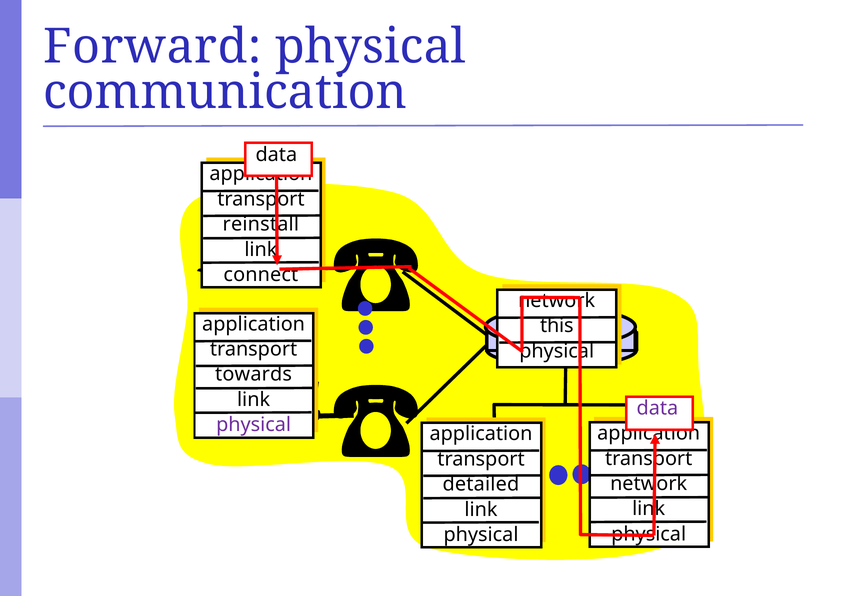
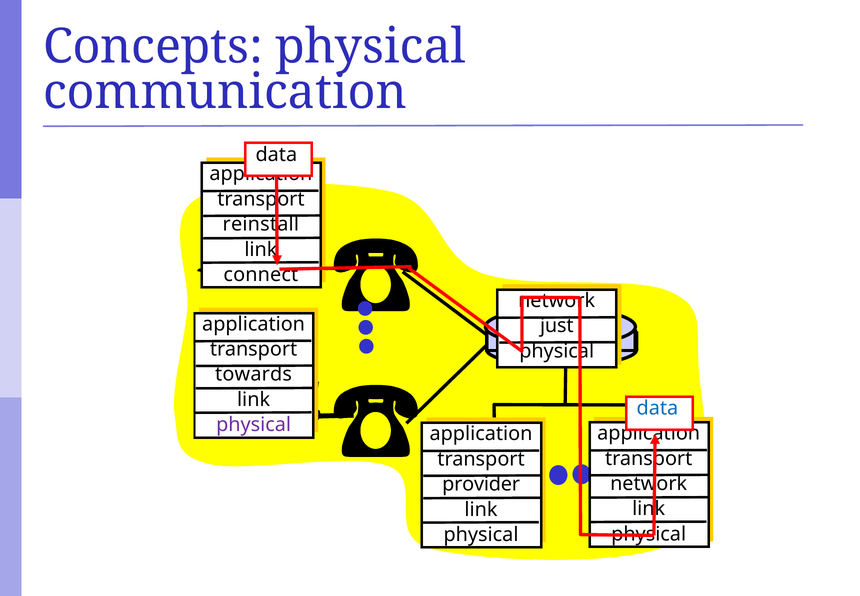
Forward: Forward -> Concepts (153, 47)
this: this -> just (557, 326)
data colour: purple -> blue (657, 408)
detailed: detailed -> provider (481, 484)
